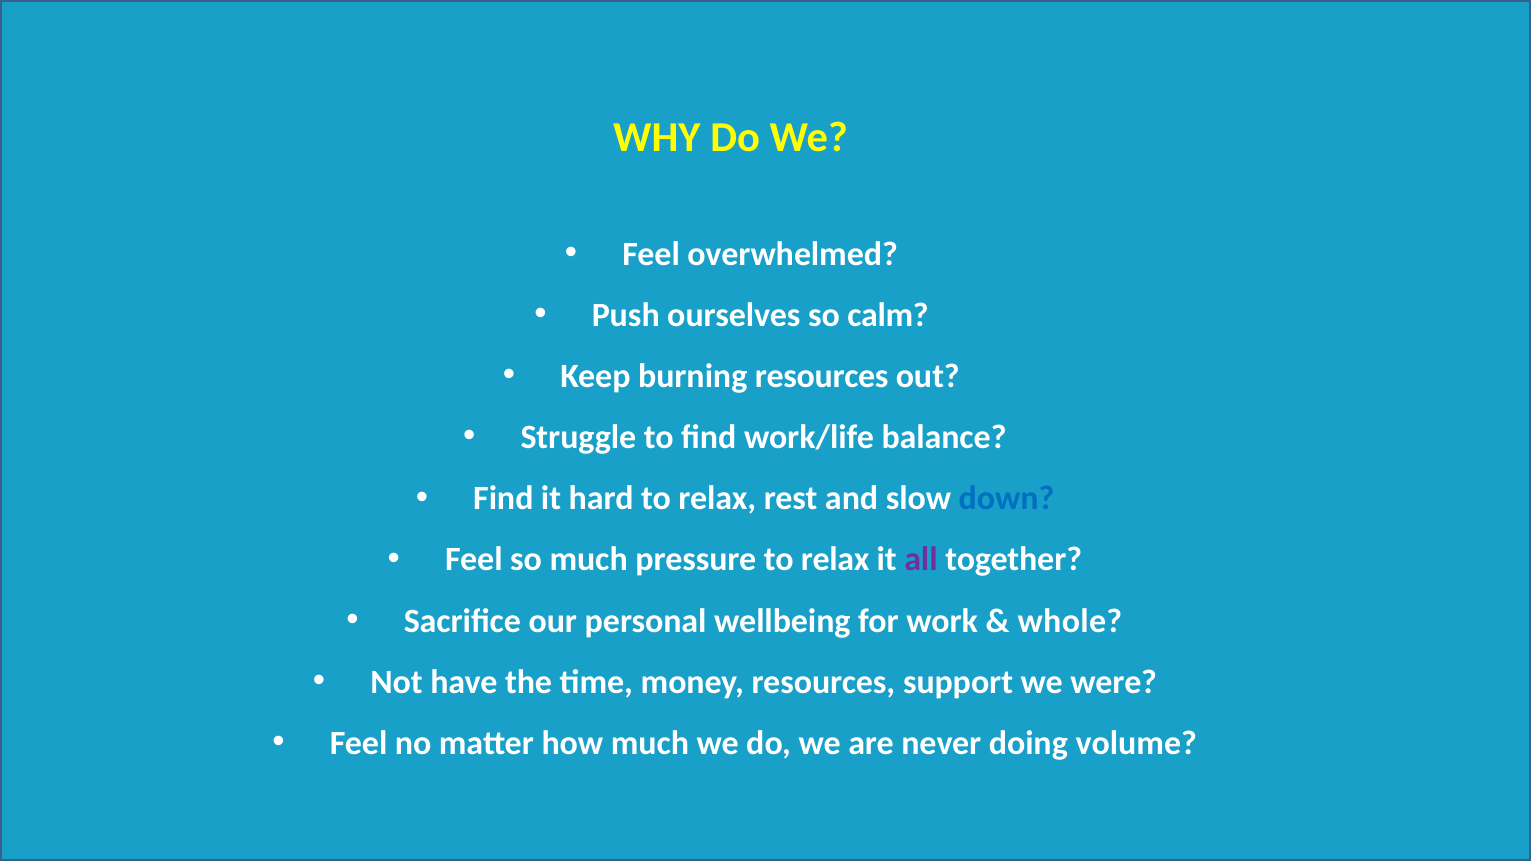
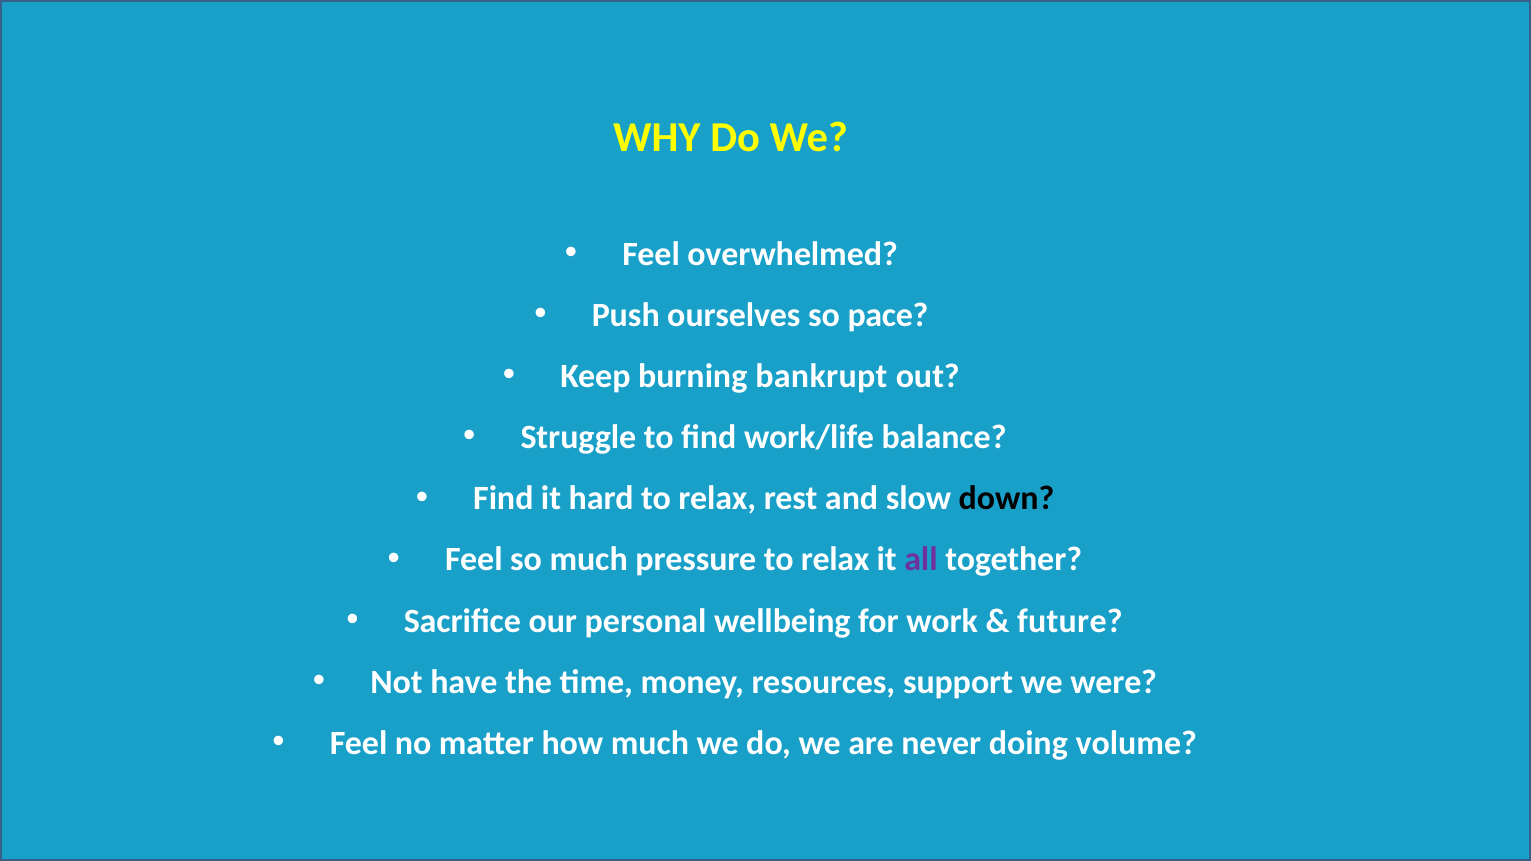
calm: calm -> pace (888, 315)
burning resources: resources -> bankrupt (821, 376)
down colour: blue -> black (1006, 499)
whole: whole -> future (1070, 621)
